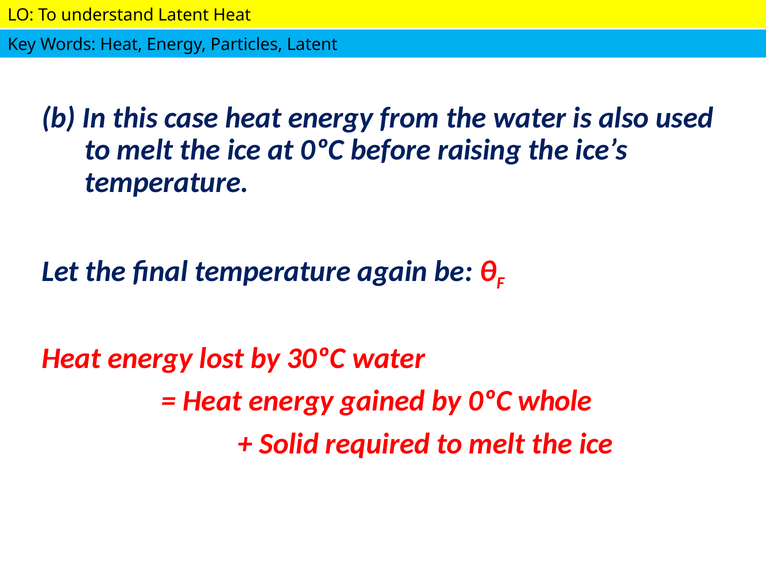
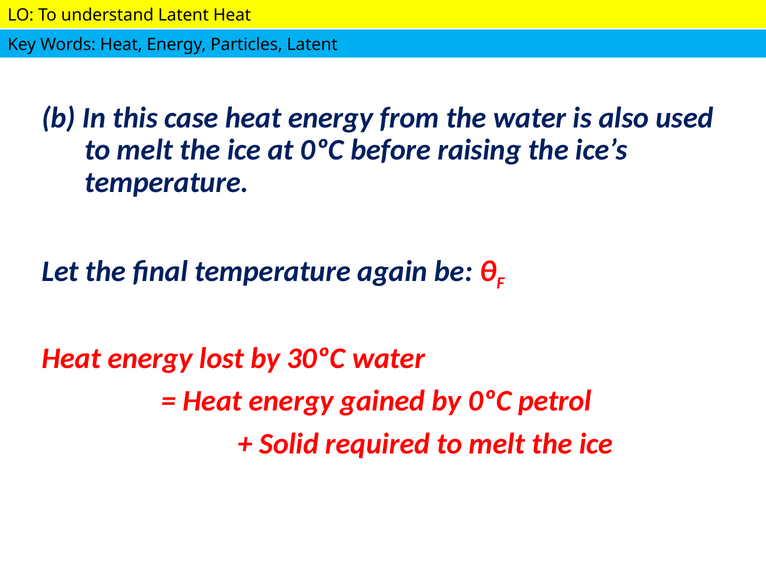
whole: whole -> petrol (555, 401)
